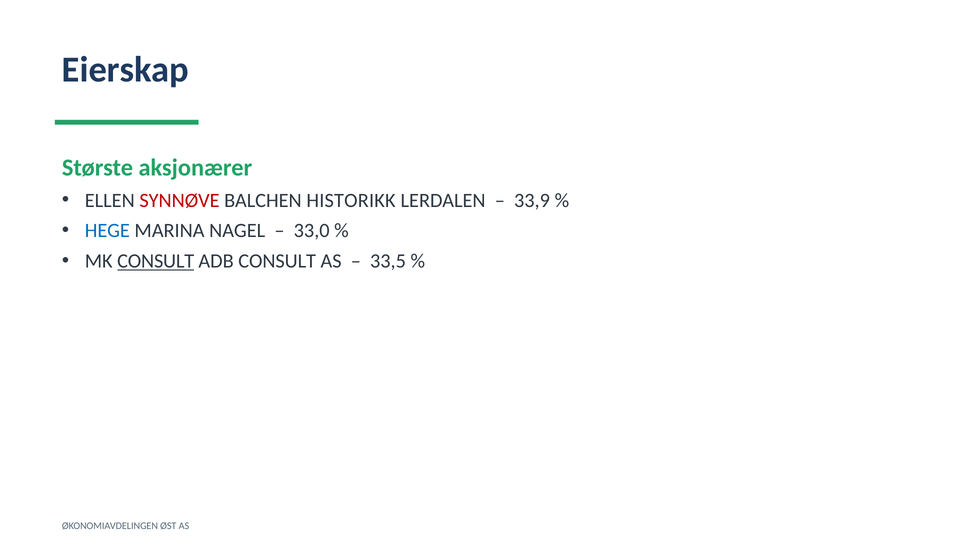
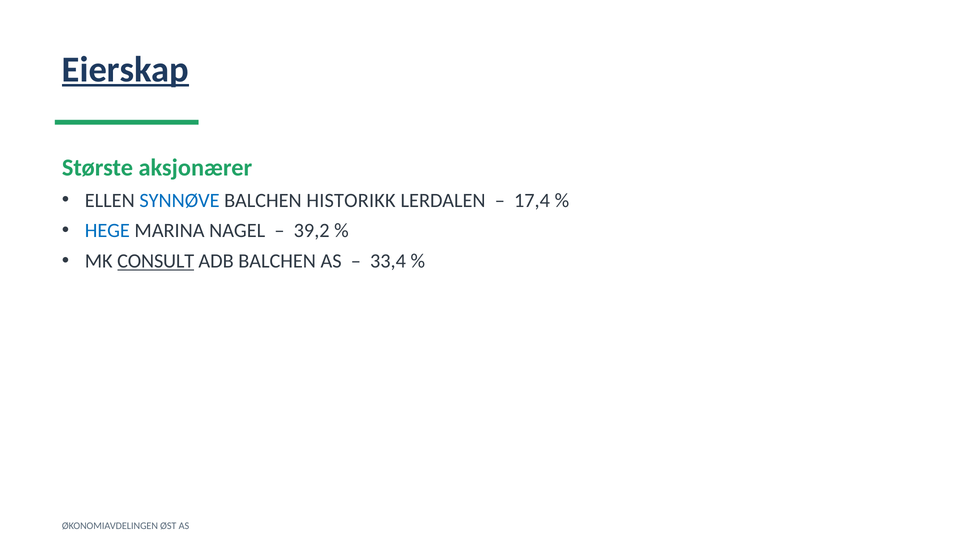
Eierskap underline: none -> present (125, 70)
SYNNØVE colour: red -> blue (180, 200)
33,9: 33,9 -> 17,4 (532, 200)
33,0: 33,0 -> 39,2 (312, 231)
ADB CONSULT: CONSULT -> BALCHEN (277, 261)
33,5: 33,5 -> 33,4 (388, 261)
